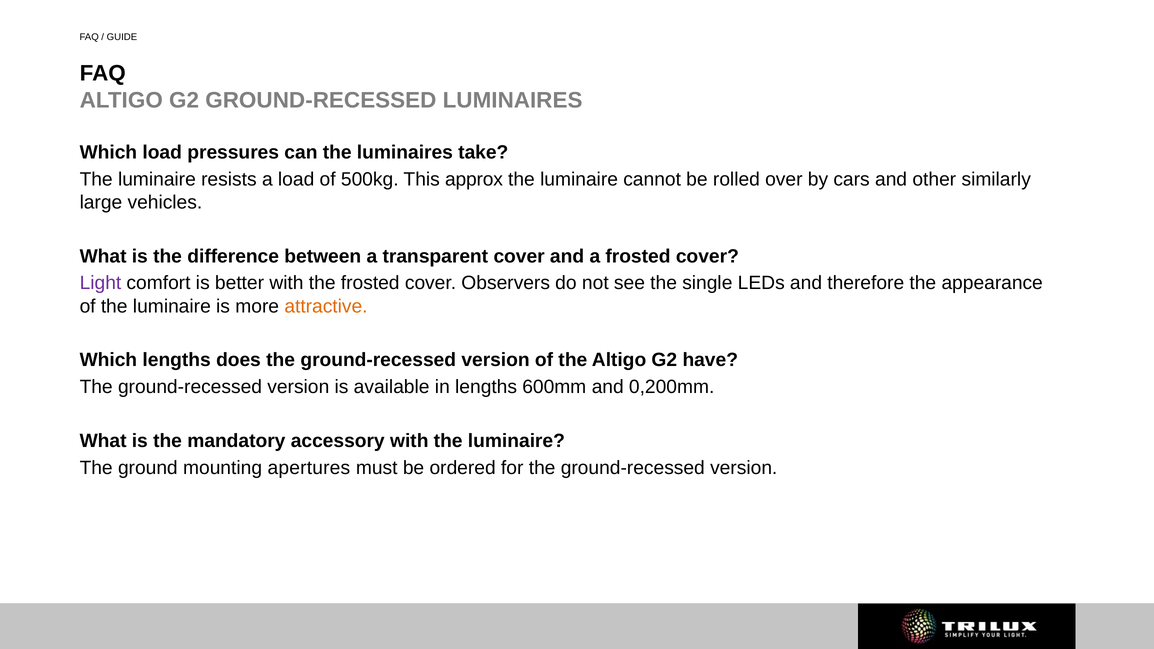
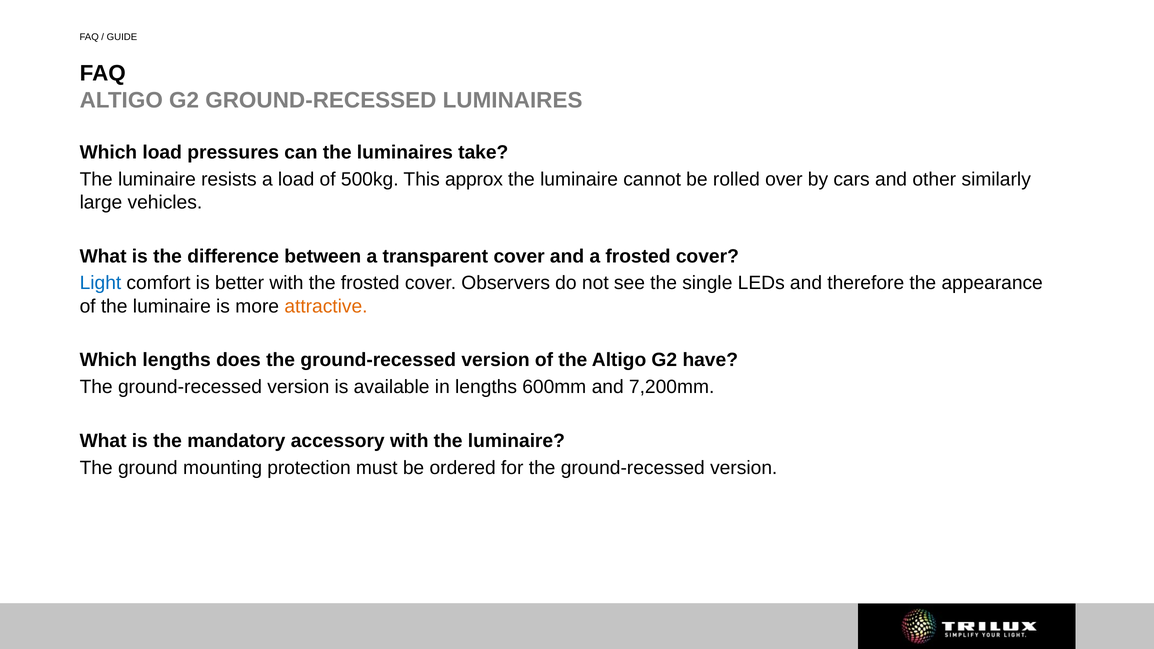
Light colour: purple -> blue (100, 283)
0,200mm: 0,200mm -> 7,200mm (672, 387)
apertures: apertures -> protection (309, 468)
